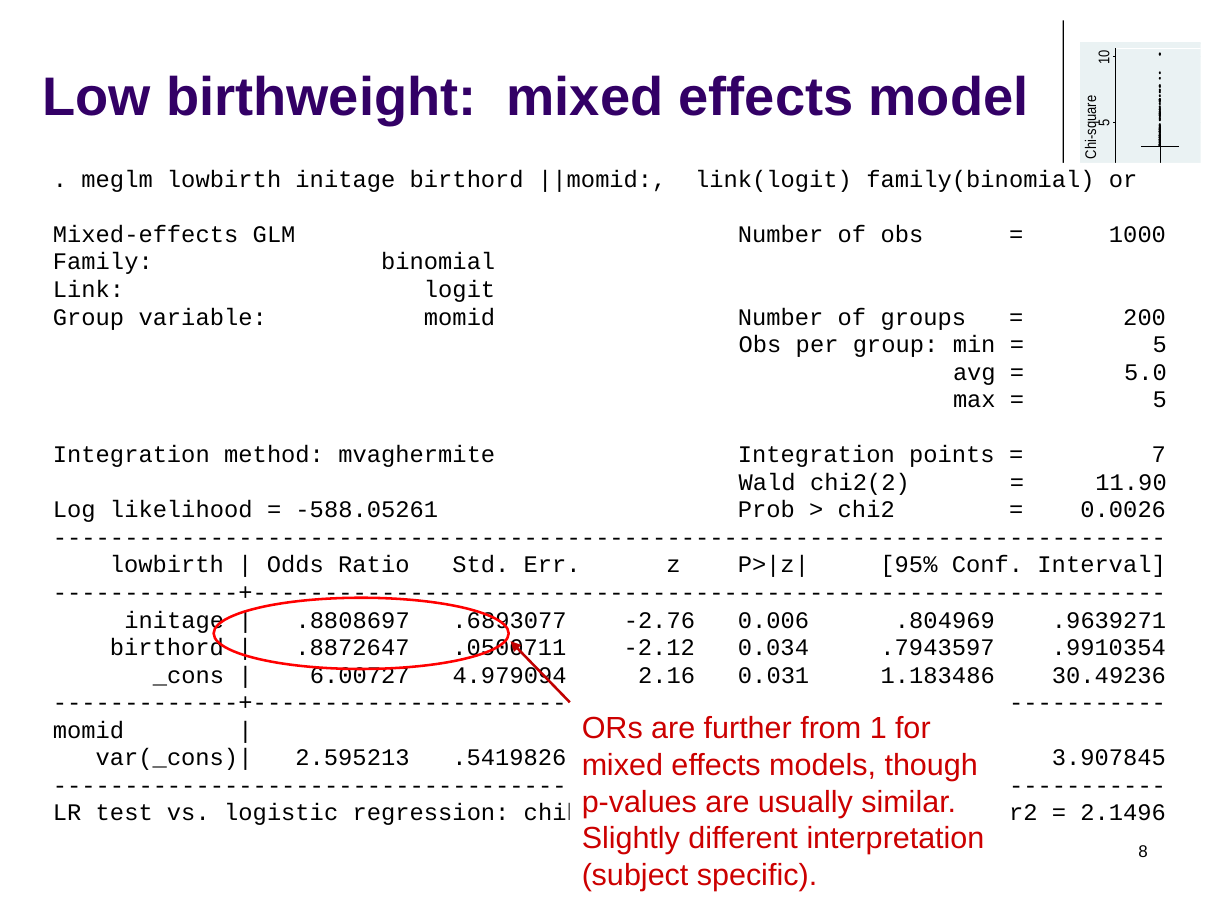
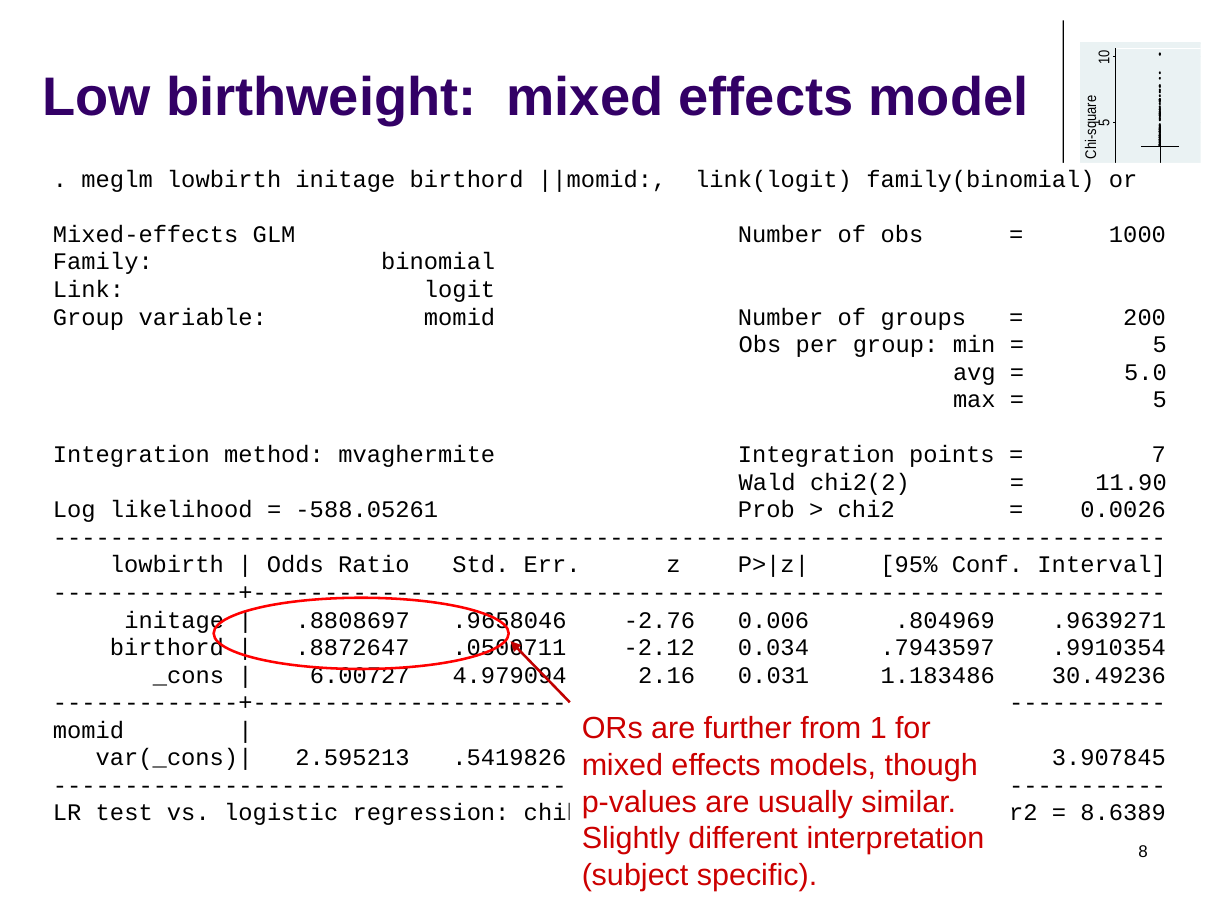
.6893077: .6893077 -> .9658046 (510, 620)
2.1496: 2.1496 -> 8.6389 (1123, 813)
